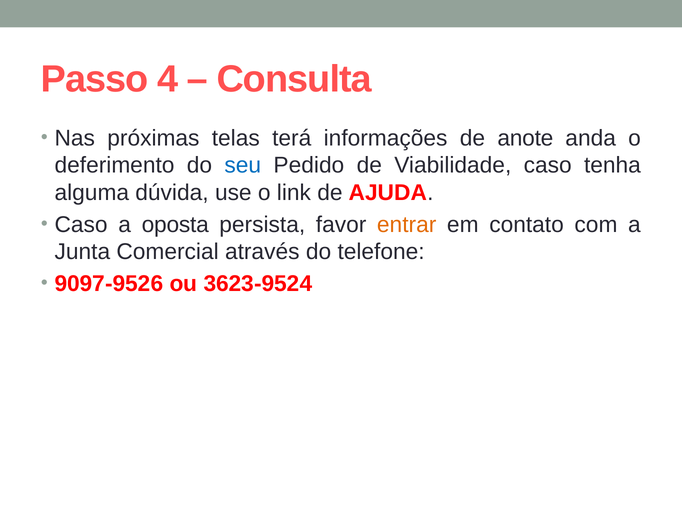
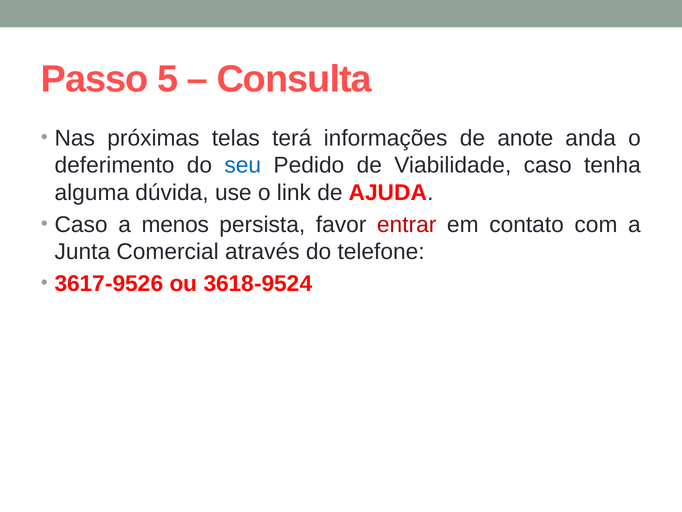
4: 4 -> 5 (168, 79)
oposta: oposta -> menos (175, 224)
entrar colour: orange -> red (407, 224)
9097-9526: 9097-9526 -> 3617-9526 (109, 283)
3623-9524: 3623-9524 -> 3618-9524 (258, 283)
